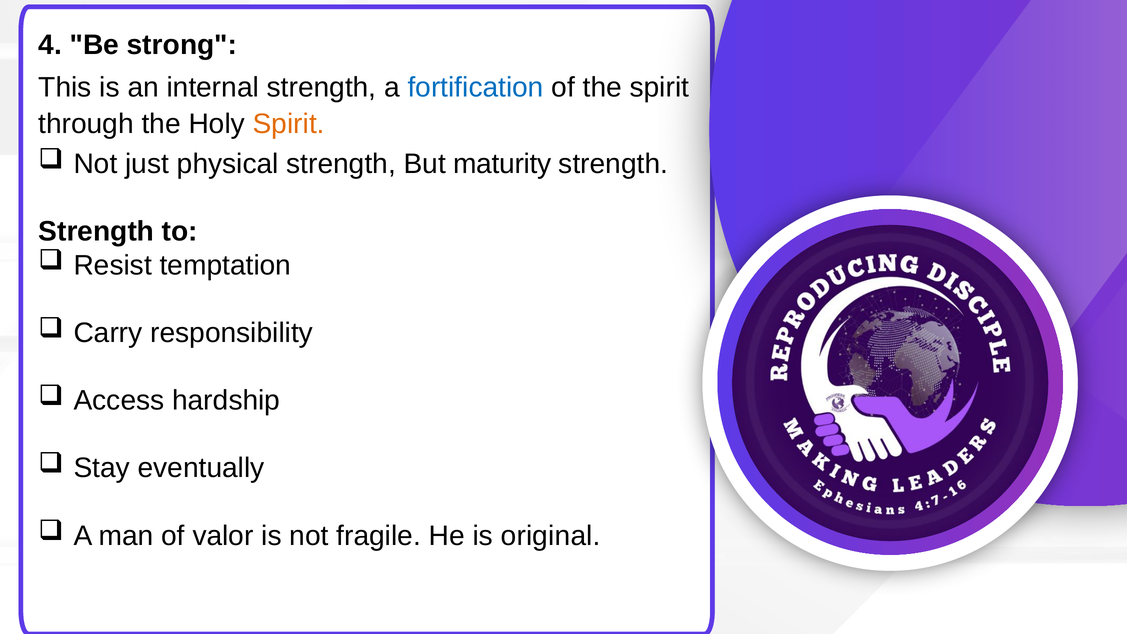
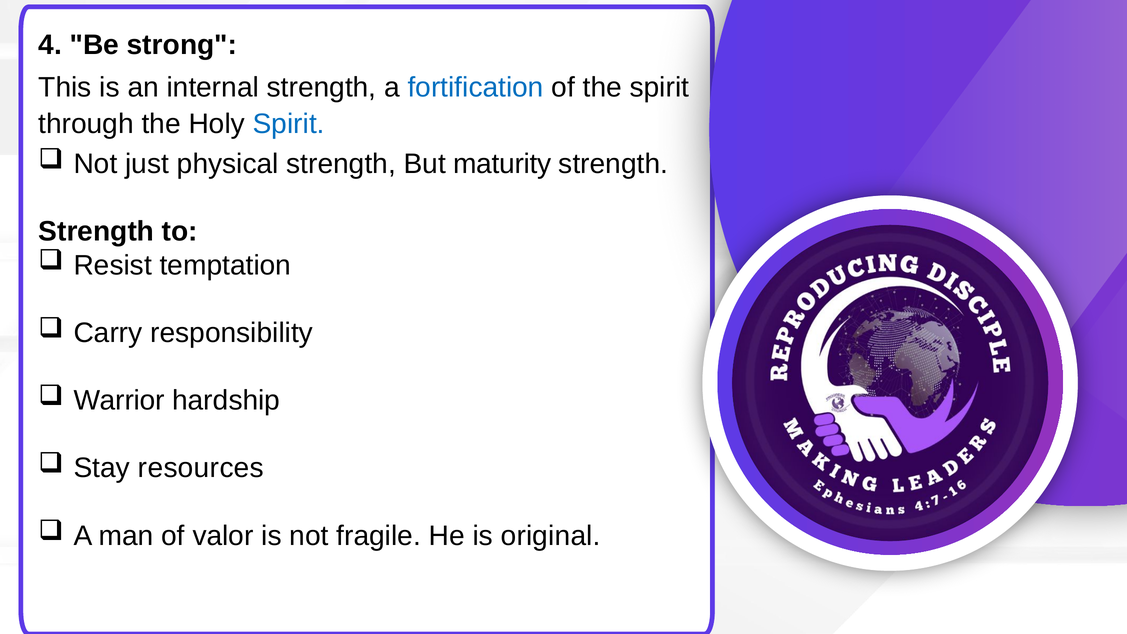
Spirit colour: orange -> blue (289, 124)
Access: Access -> Warrior (119, 400)
eventually: eventually -> resources (201, 468)
